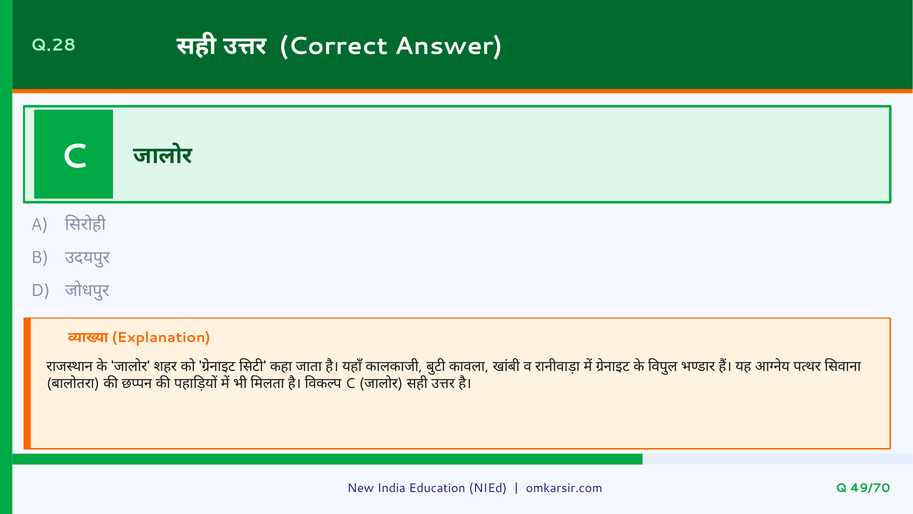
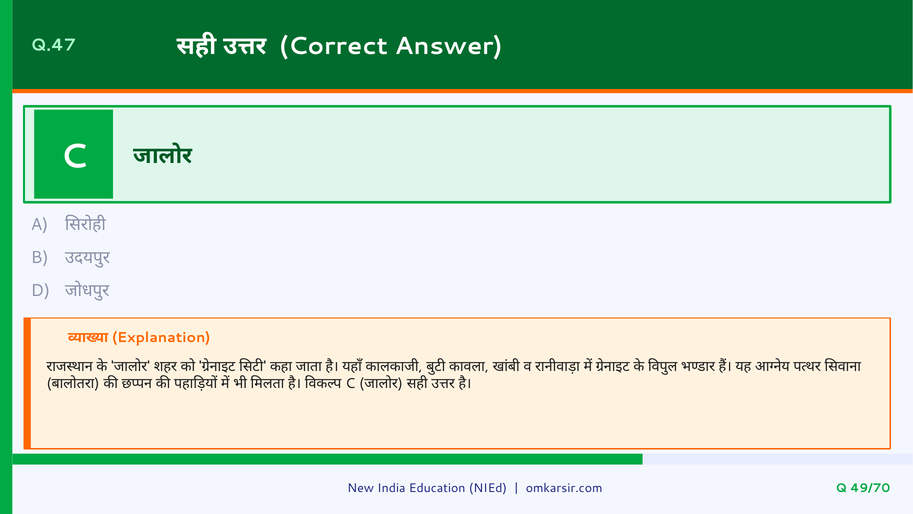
Q.28: Q.28 -> Q.47 (53, 45)
